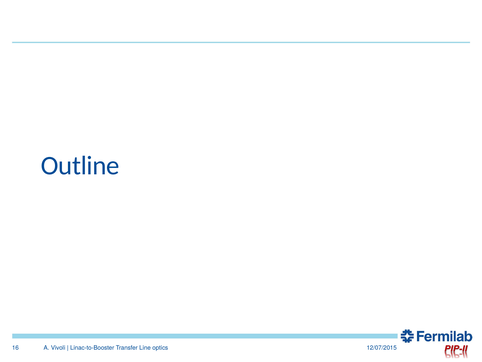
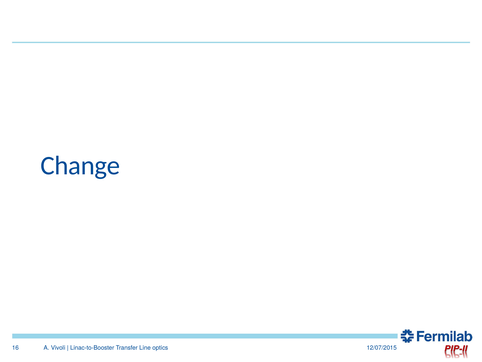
Outline: Outline -> Change (80, 165)
